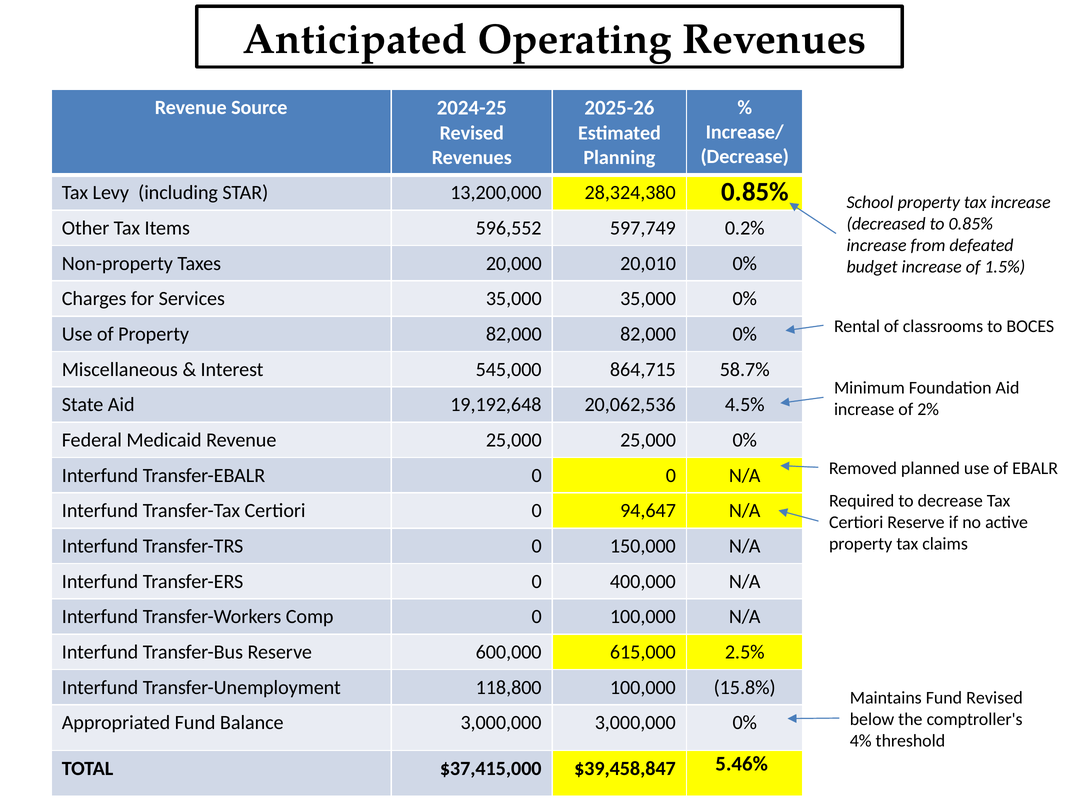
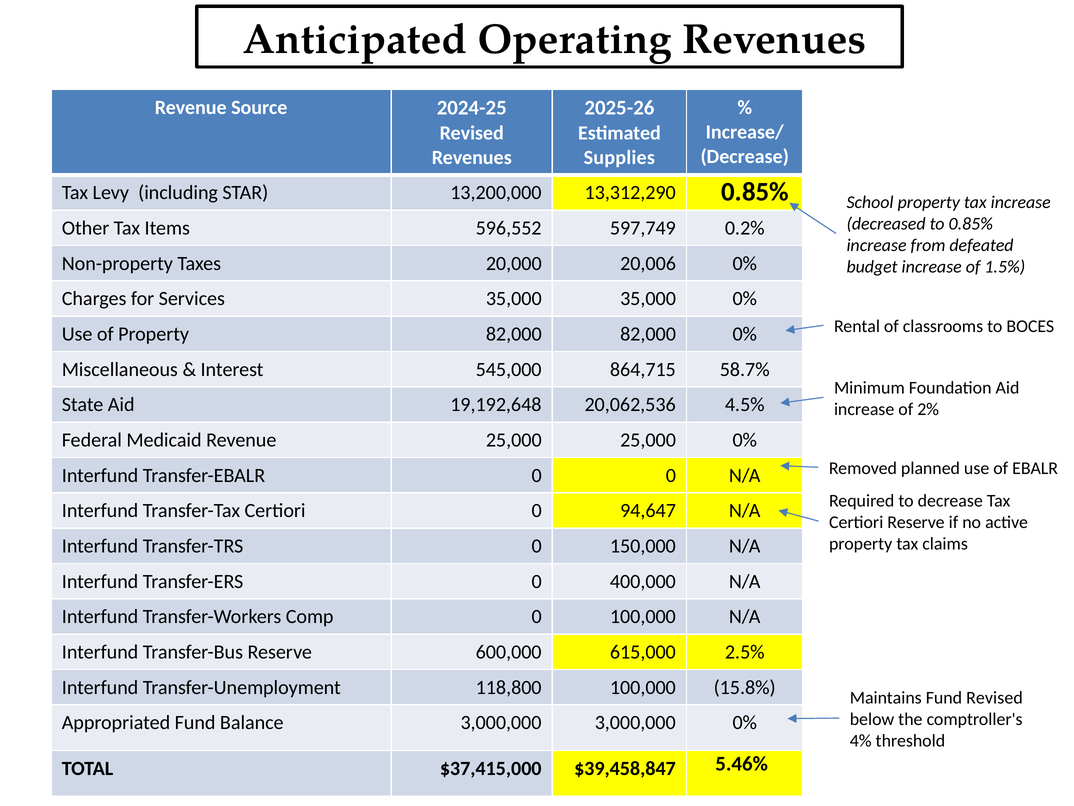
Planning: Planning -> Supplies (619, 157)
28,324,380: 28,324,380 -> 13,312,290 (630, 193)
20,010: 20,010 -> 20,006 (648, 263)
